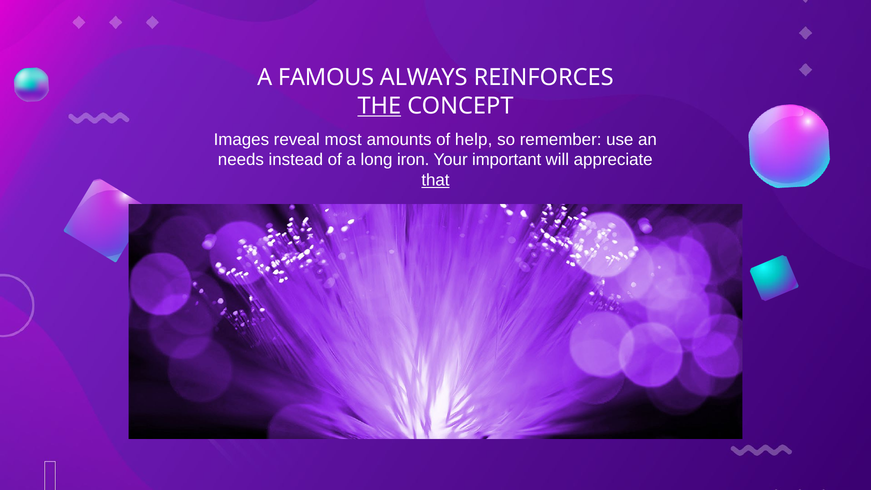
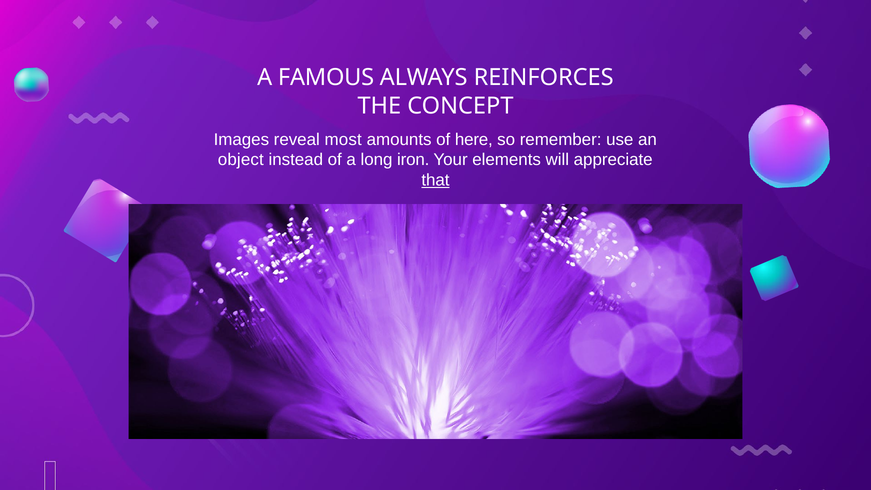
THE underline: present -> none (379, 106)
help: help -> here (474, 140)
needs: needs -> object (241, 160)
important: important -> elements (507, 160)
